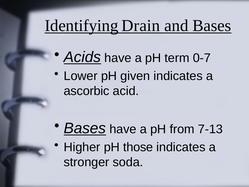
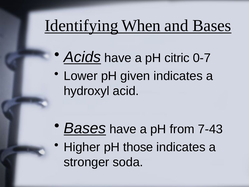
Drain: Drain -> When (141, 26)
term: term -> citric (177, 58)
ascorbic: ascorbic -> hydroxyl (87, 91)
7-13: 7-13 -> 7-43 (210, 129)
